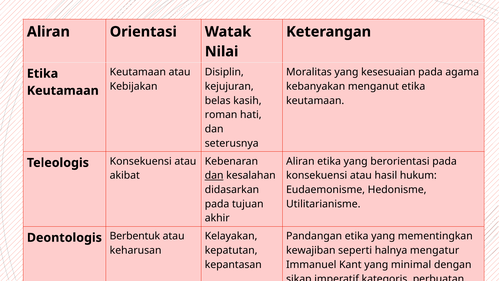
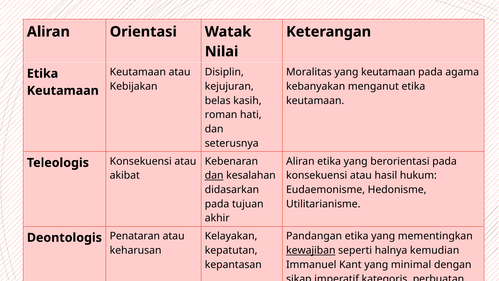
yang kesesuaian: kesesuaian -> keutamaan (388, 72)
Berbentuk: Berbentuk -> Penataran (135, 236)
kewajiban underline: none -> present (311, 250)
mengatur: mengatur -> kemudian (435, 250)
